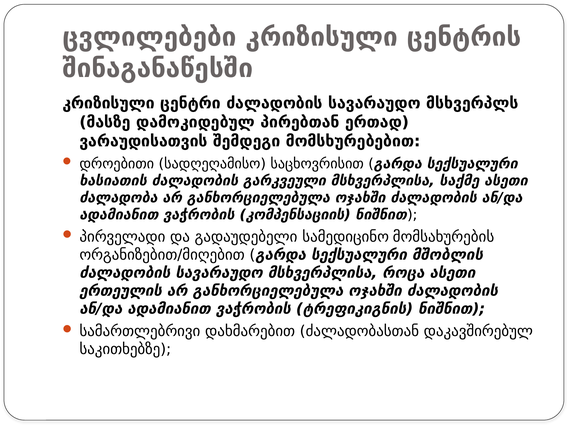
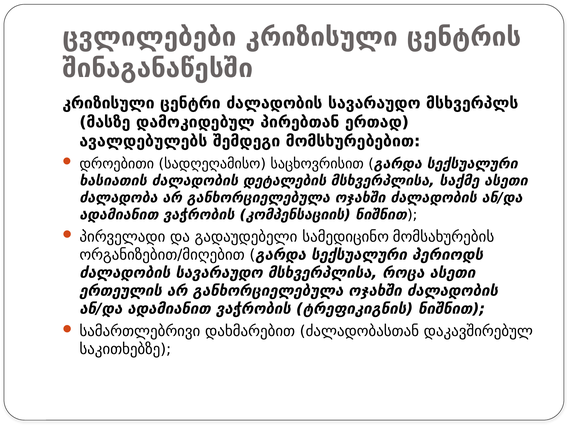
ვარაუდისათვის: ვარაუდისათვის -> ავალდებულებს (143, 141)
გარკვეული: გარკვეული -> დეტალების (285, 181)
მშობლის: მშობლის -> პერიოდს (448, 255)
